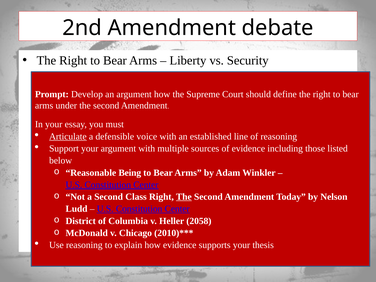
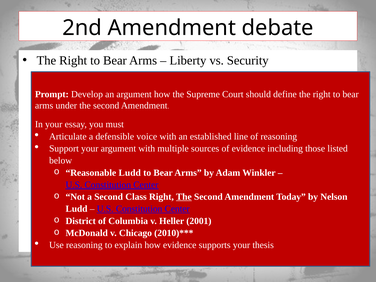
Articulate underline: present -> none (68, 136)
Reasonable Being: Being -> Ludd (130, 173)
2058: 2058 -> 2001 (199, 221)
